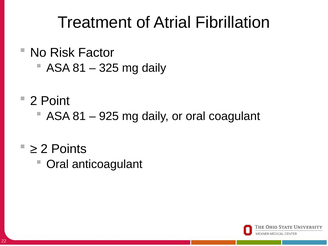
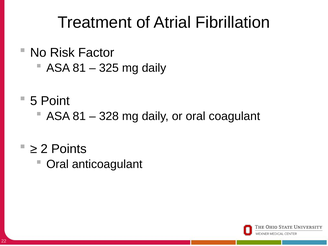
2: 2 -> 5 (34, 101)
925: 925 -> 328 (109, 116)
